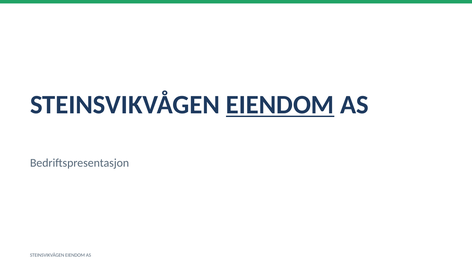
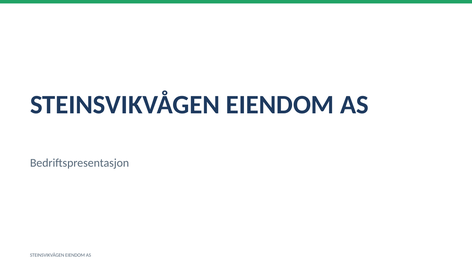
EIENDOM underline: present -> none (280, 105)
